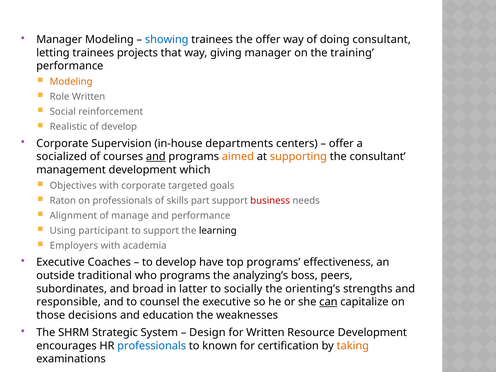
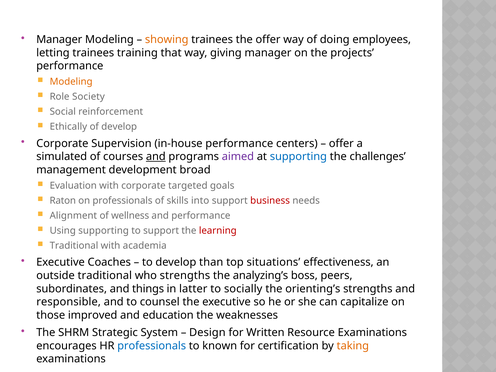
showing colour: blue -> orange (167, 40)
doing consultant: consultant -> employees (382, 40)
projects: projects -> training (137, 53)
training: training -> projects (352, 53)
Role Written: Written -> Society (88, 97)
Realistic: Realistic -> Ethically (68, 127)
in-house departments: departments -> performance (239, 143)
socialized: socialized -> simulated (62, 157)
aimed colour: orange -> purple (238, 157)
supporting colour: orange -> blue (298, 157)
the consultant: consultant -> challenges (378, 157)
which: which -> broad (195, 170)
Objectives: Objectives -> Evaluation (73, 186)
part: part -> into (200, 201)
manage: manage -> wellness (130, 216)
Using participant: participant -> supporting (104, 231)
learning colour: black -> red (218, 231)
Employers: Employers -> Traditional (74, 246)
have: have -> than (211, 262)
top programs: programs -> situations (273, 262)
who programs: programs -> strengths (185, 276)
broad: broad -> things (148, 289)
can underline: present -> none (328, 302)
decisions: decisions -> improved (93, 315)
Resource Development: Development -> Examinations (372, 333)
